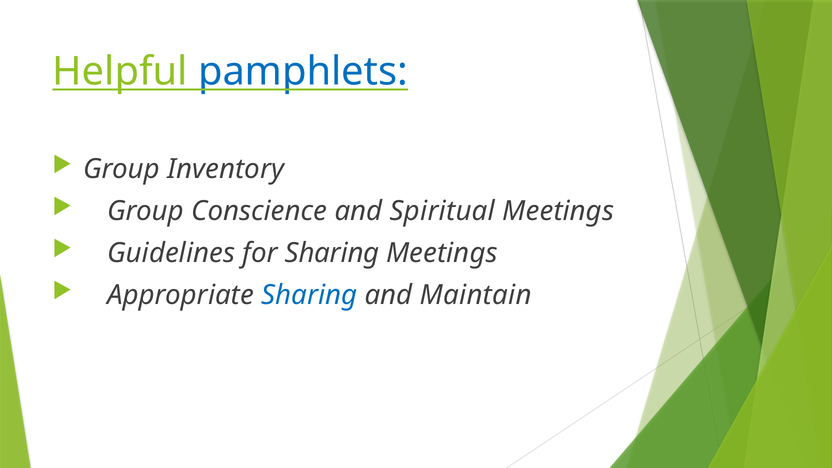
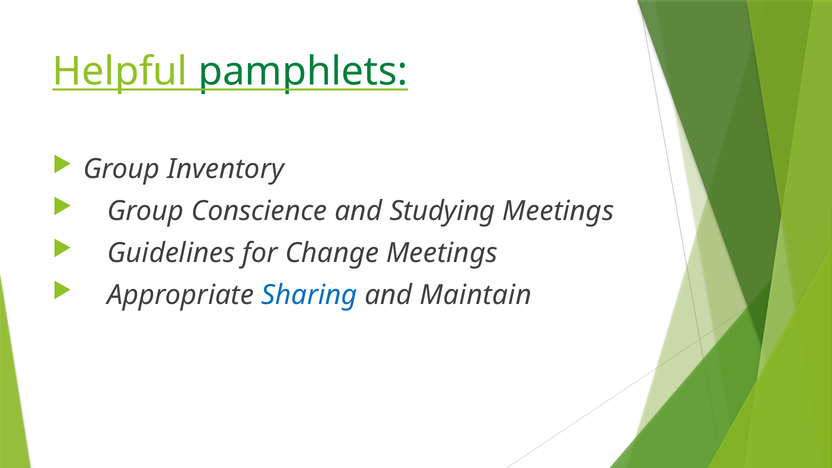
pamphlets colour: blue -> green (303, 71)
Spiritual: Spiritual -> Studying (443, 211)
for Sharing: Sharing -> Change (332, 253)
